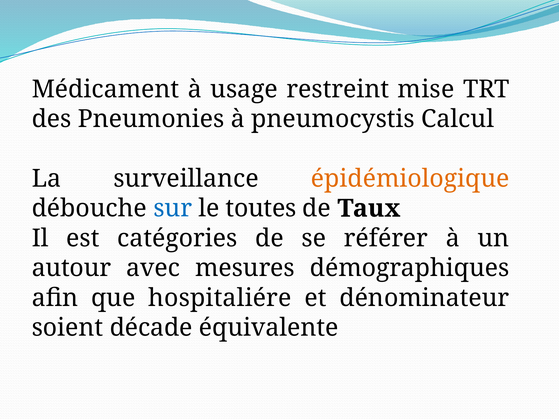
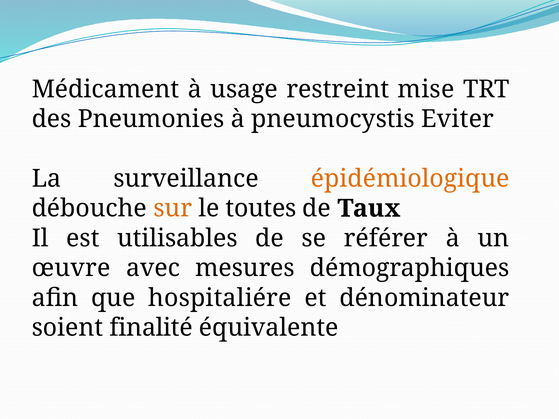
Calcul: Calcul -> Eviter (458, 119)
sur colour: blue -> orange (173, 209)
catégories: catégories -> utilisables (177, 238)
autour: autour -> œuvre (71, 268)
décade: décade -> finalité (151, 328)
